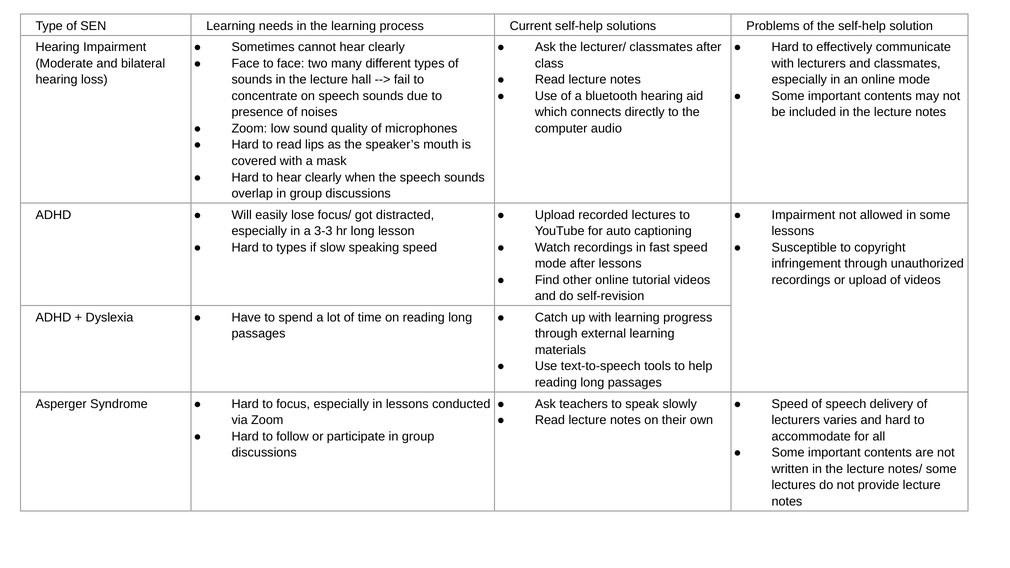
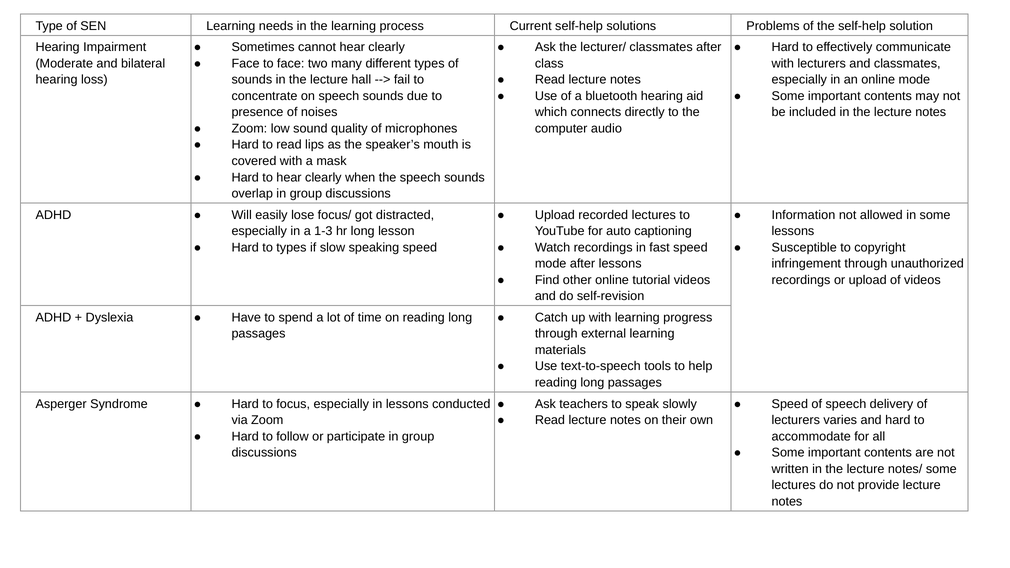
Impairment: Impairment -> Information (803, 215)
3-3: 3-3 -> 1-3 (323, 231)
